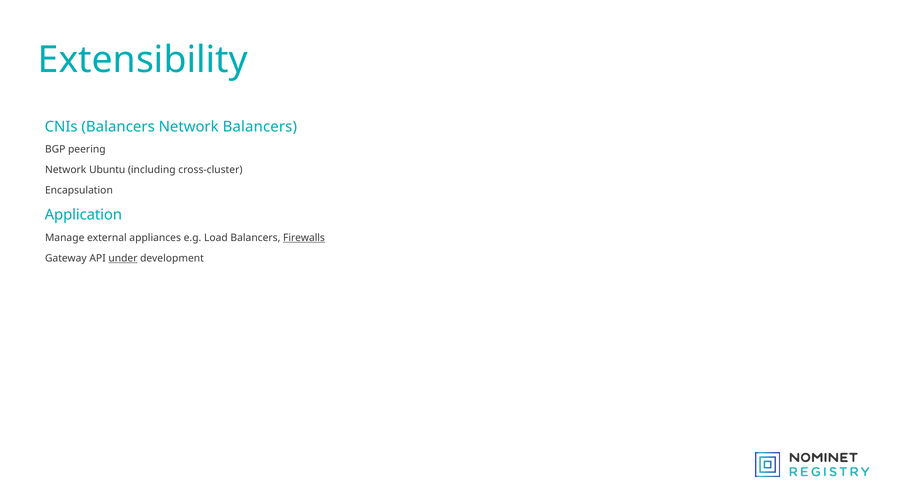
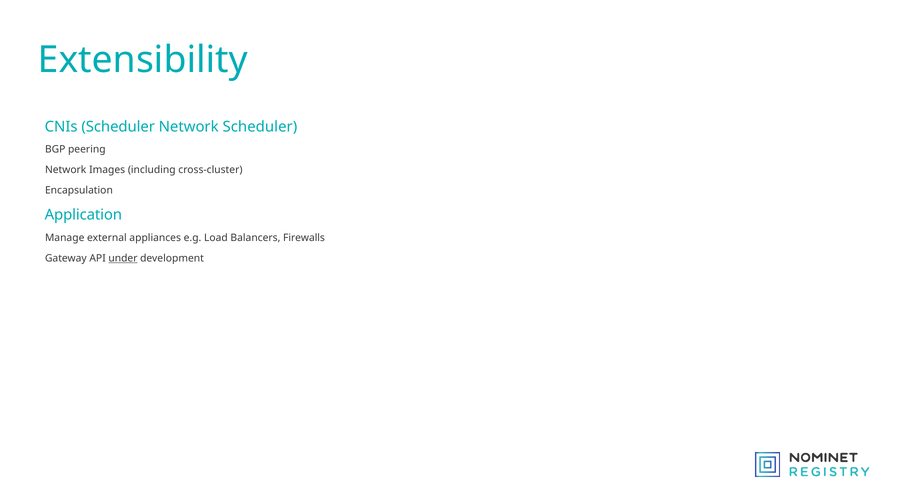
CNIs Balancers: Balancers -> Scheduler (118, 127)
Network Balancers: Balancers -> Scheduler (260, 127)
Ubuntu: Ubuntu -> Images (107, 170)
Firewalls underline: present -> none (304, 238)
